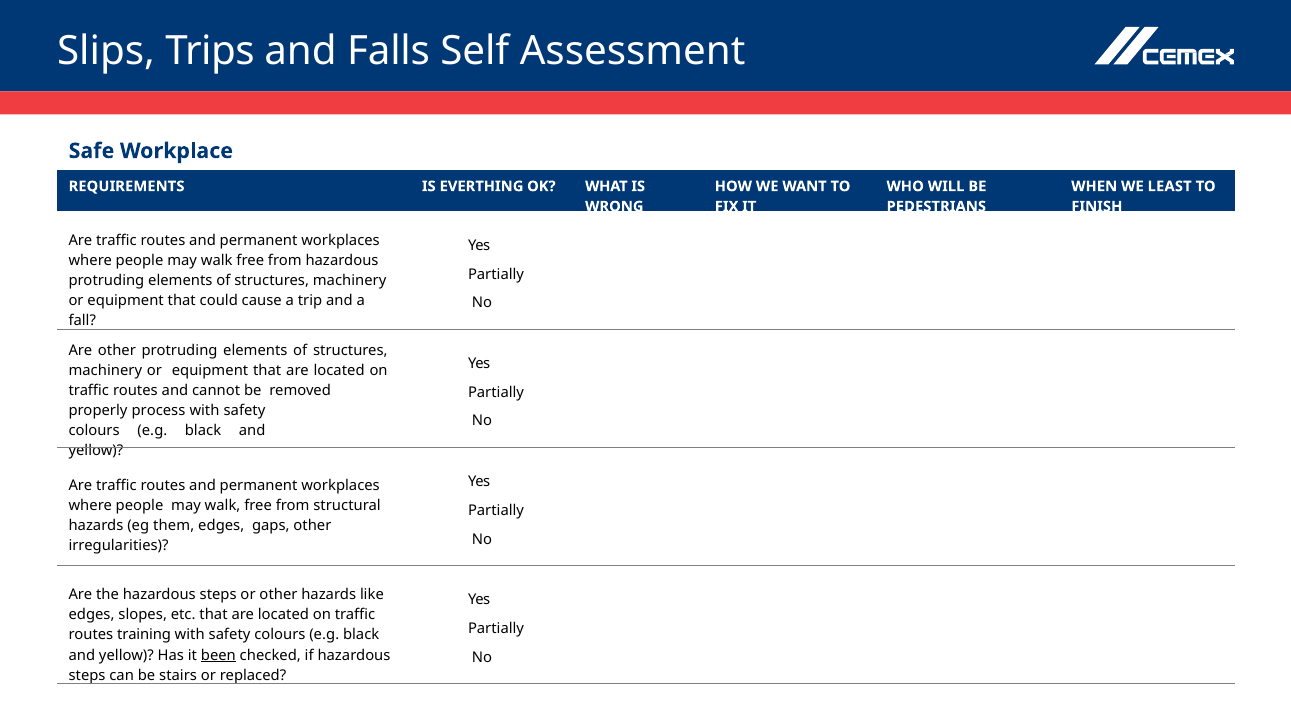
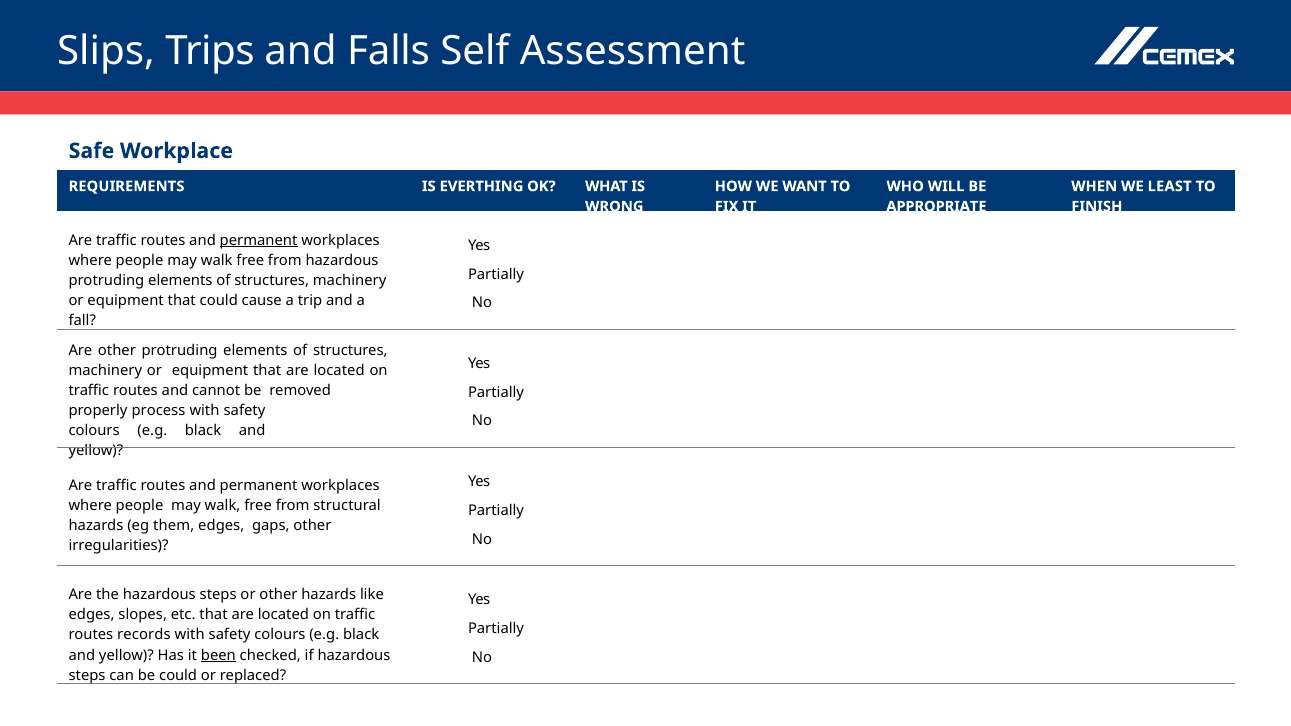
PEDESTRIANS: PEDESTRIANS -> APPROPRIATE (936, 207)
permanent underline: none -> present (259, 240)
training: training -> records (144, 635)
be stairs: stairs -> could (178, 676)
